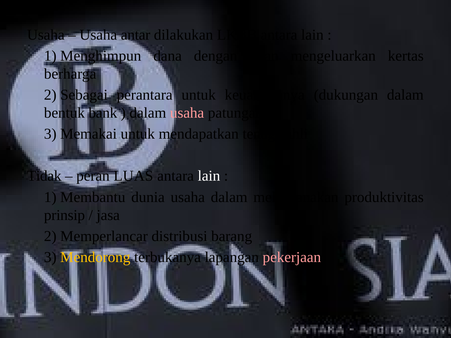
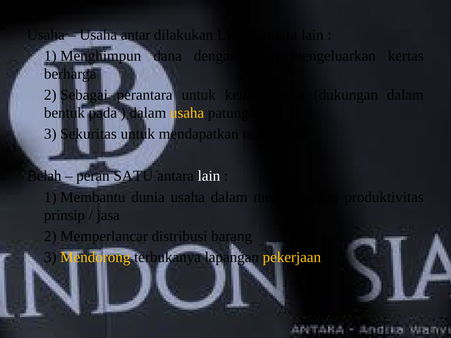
bank: bank -> pada (103, 113)
usaha colour: pink -> yellow (187, 113)
Memakai: Memakai -> Sekuritas (89, 134)
Tidak: Tidak -> Belah (44, 176)
LUAS: LUAS -> SATU (133, 176)
pekerjaan colour: pink -> yellow (292, 257)
